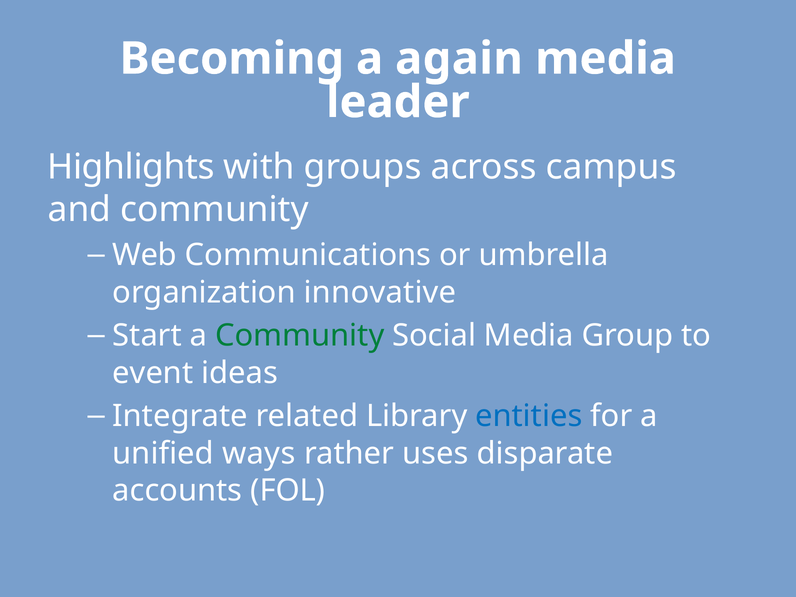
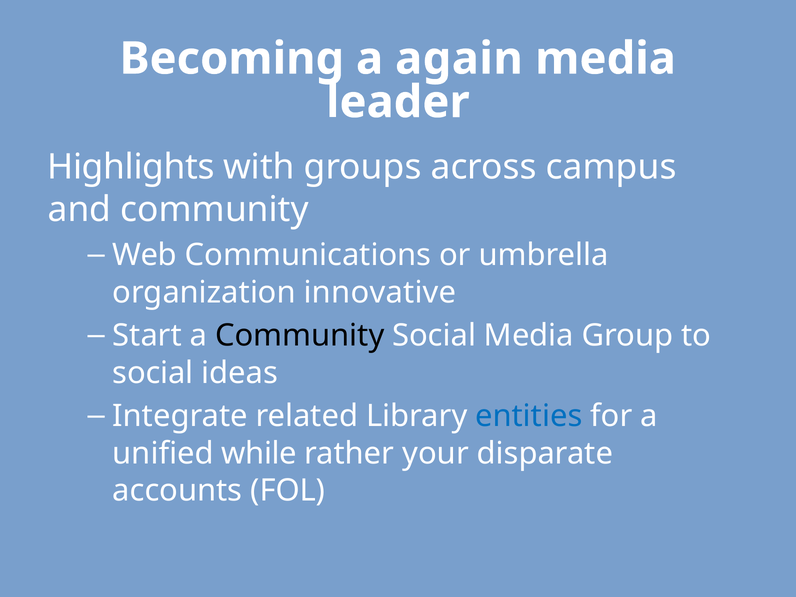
Community colour: green -> black (300, 336)
event: event -> social (153, 373)
ways: ways -> while (259, 453)
uses: uses -> your (435, 453)
